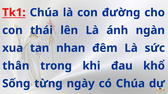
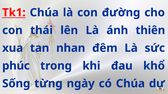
ngàn: ngàn -> thiên (150, 30)
thân: thân -> phúc (16, 66)
